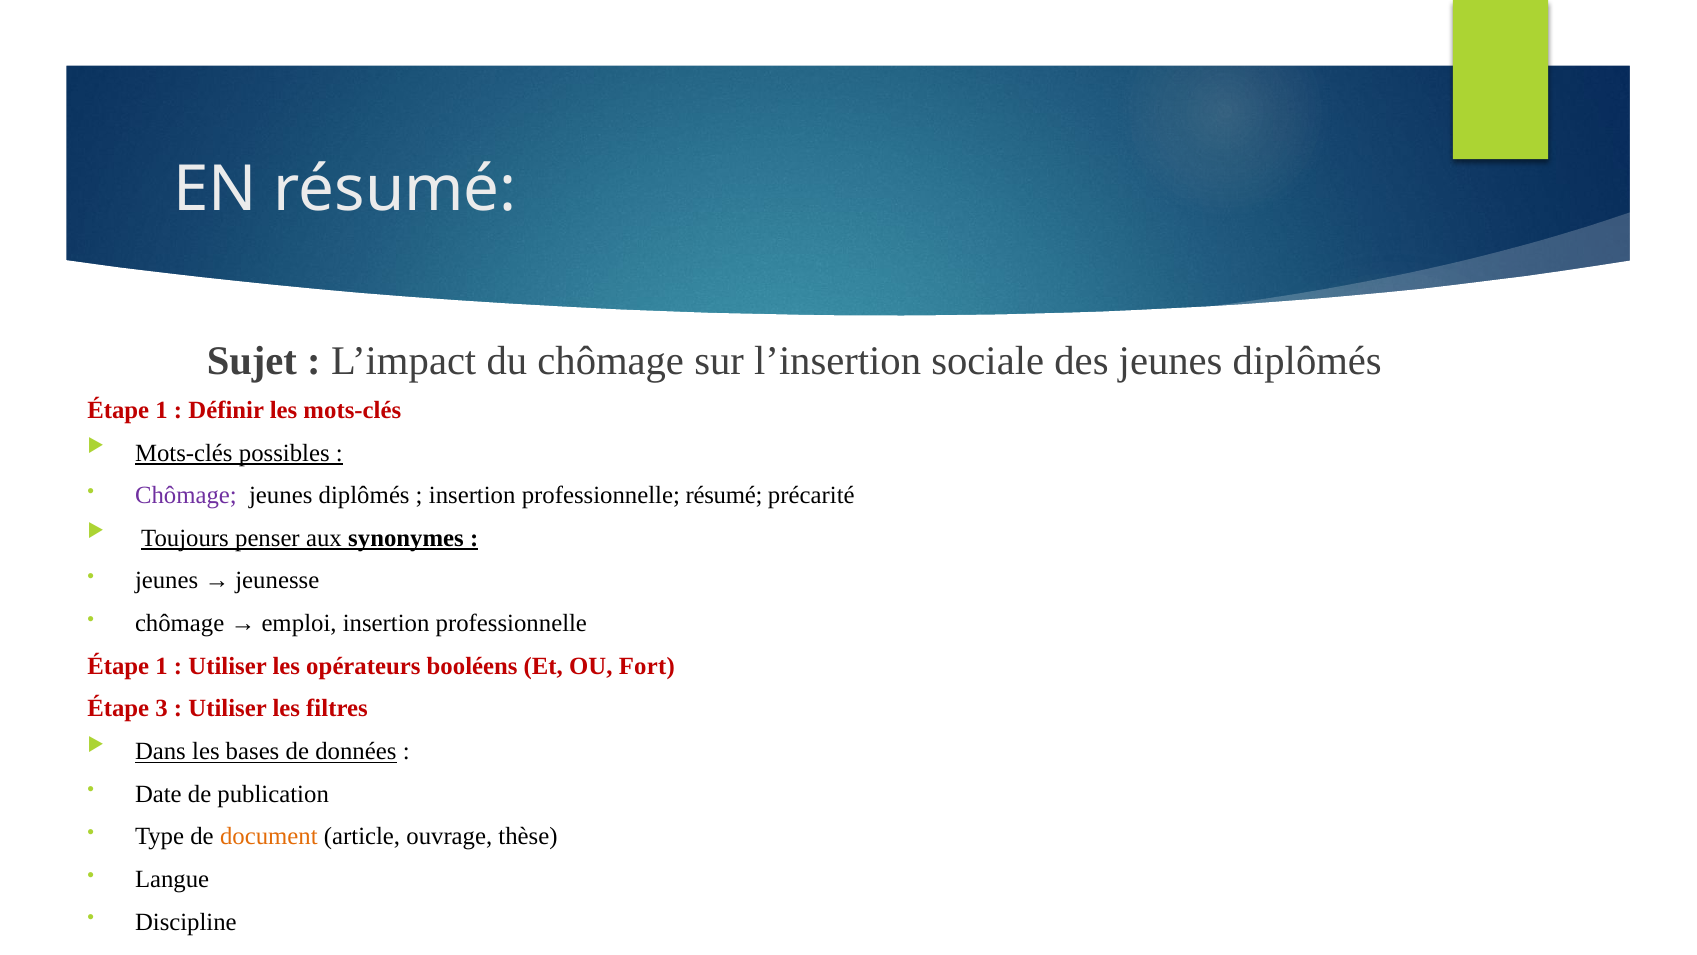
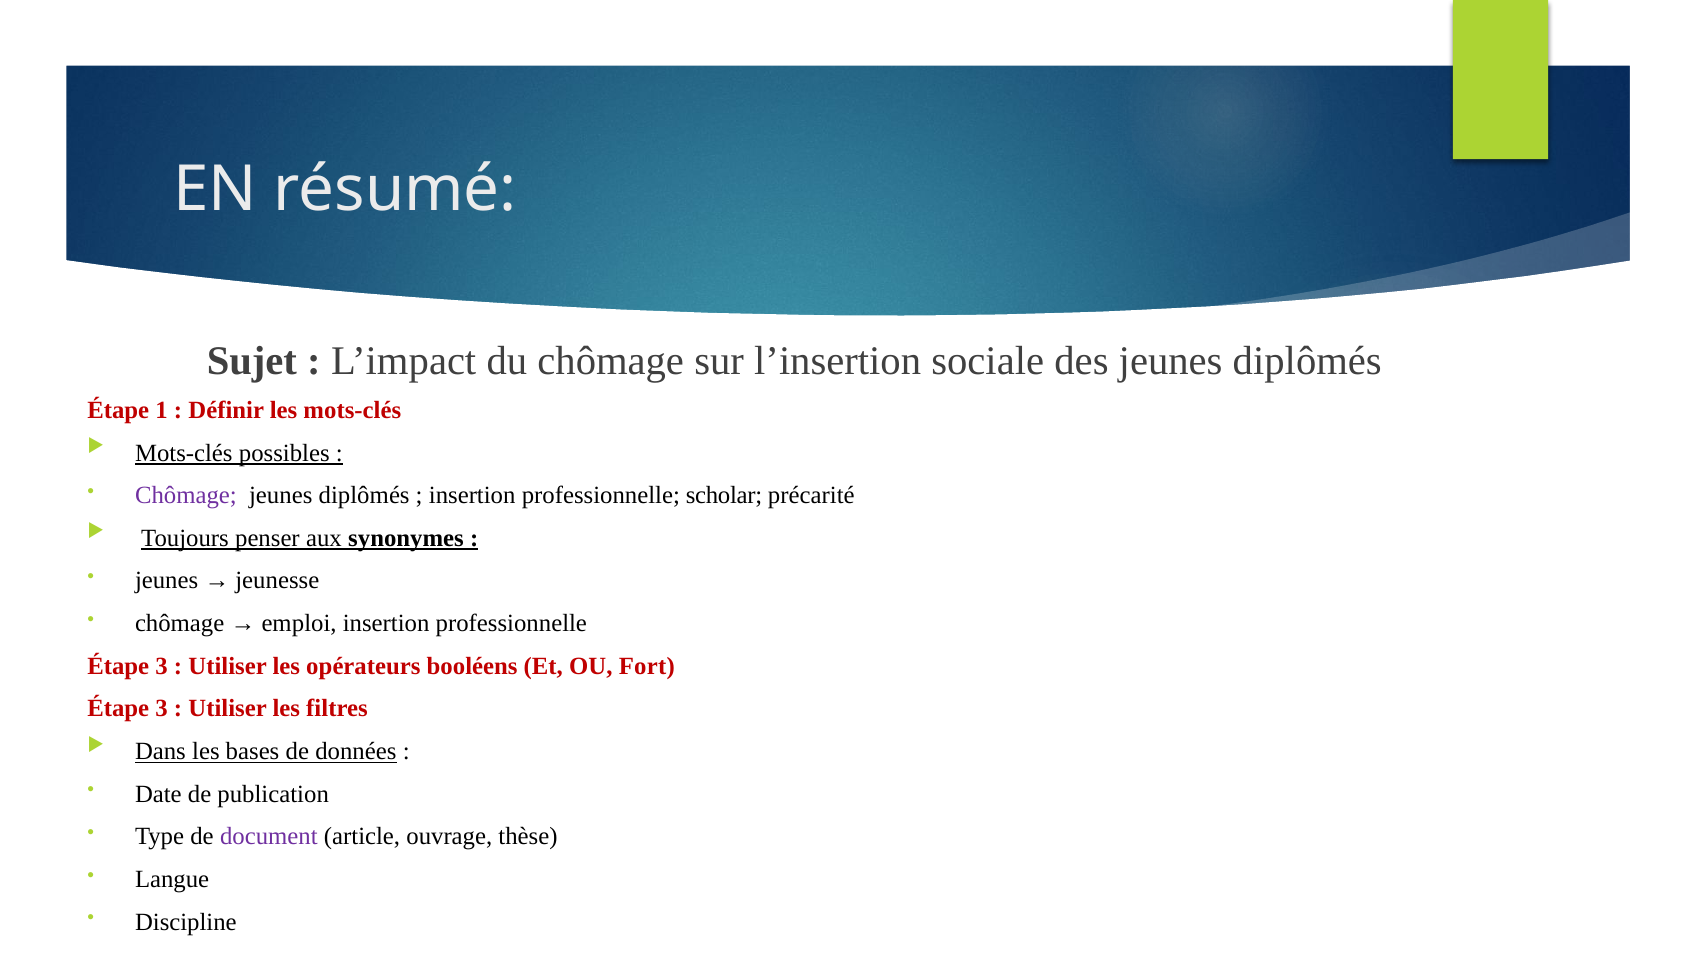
professionnelle résumé: résumé -> scholar (724, 495)
1: 1 -> 3 (161, 666)
document colour: orange -> purple (269, 836)
